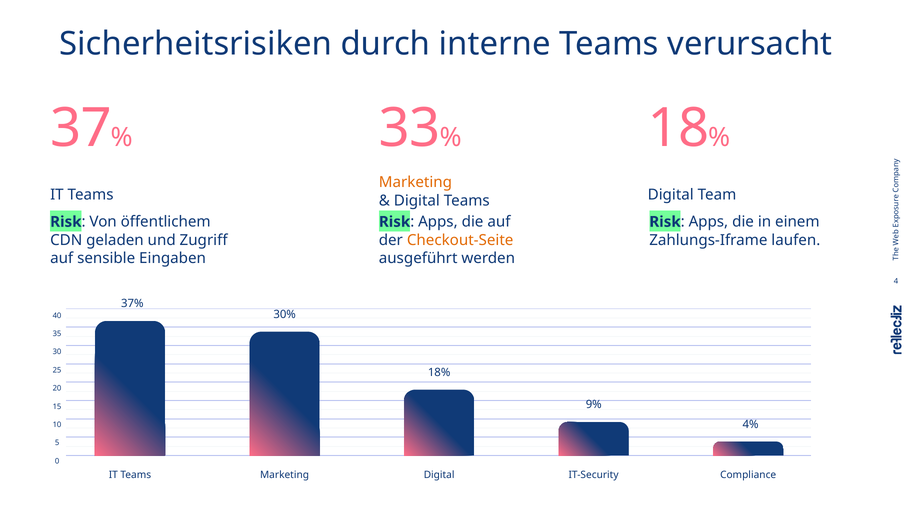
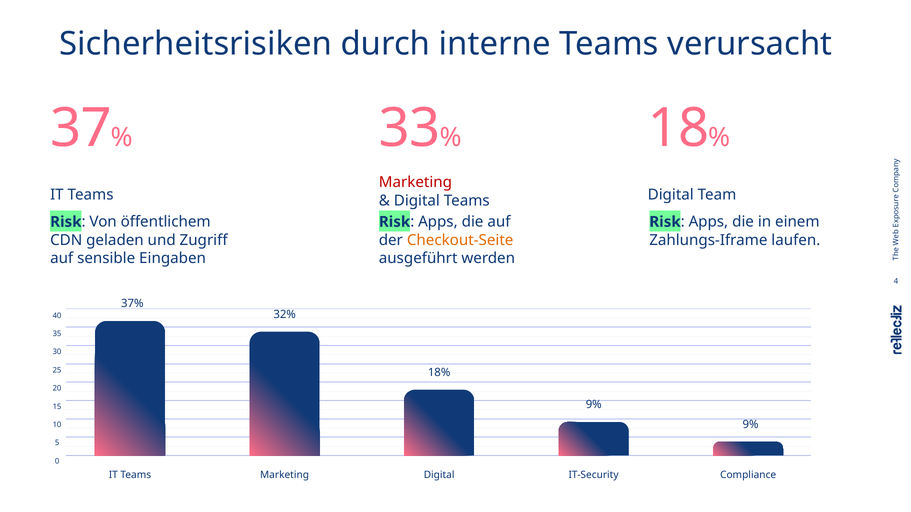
Marketing colour: orange -> red (415, 183)
30%: 30% -> 32% (285, 315)
4%: 4% -> 9% (751, 425)
